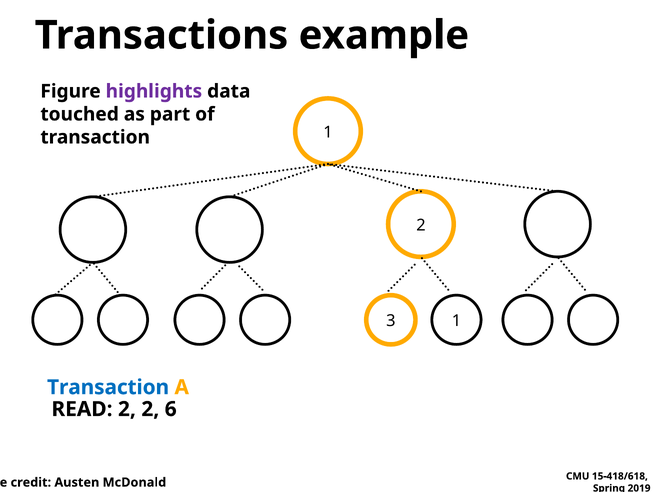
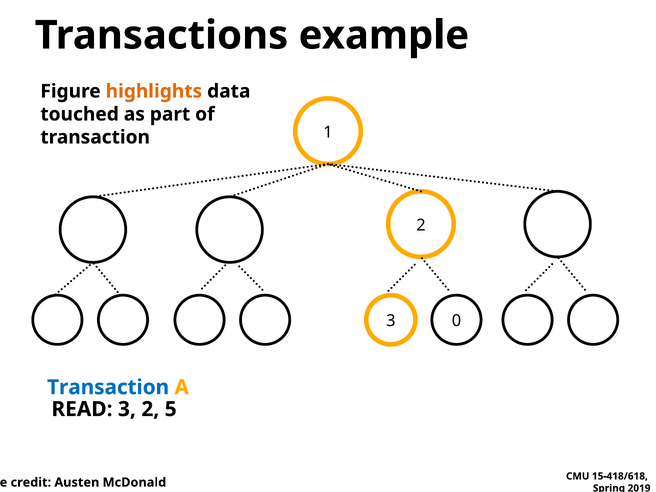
highlights colour: purple -> orange (154, 91)
3 1: 1 -> 0 (456, 321)
READ 2: 2 -> 3 (127, 409)
6: 6 -> 5 (171, 409)
